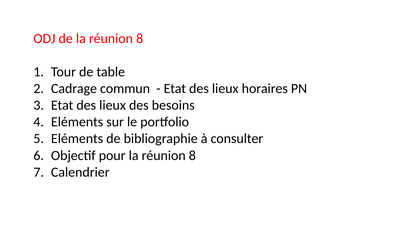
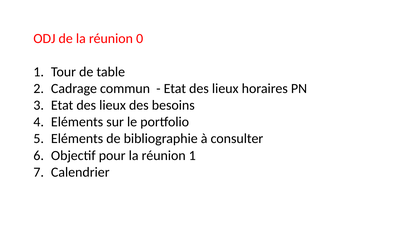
de la réunion 8: 8 -> 0 (140, 38)
pour la réunion 8: 8 -> 1 (192, 155)
